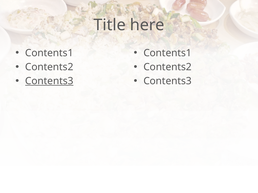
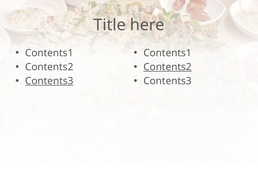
Contents2 underline: none -> present (168, 67)
